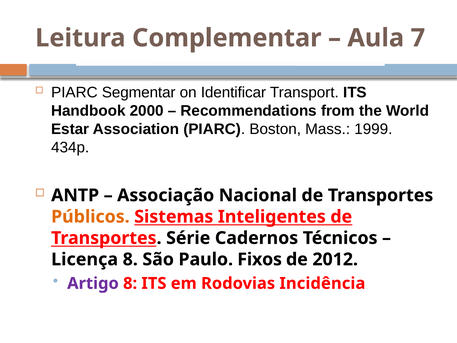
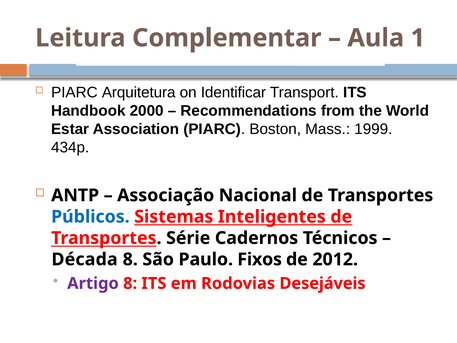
7: 7 -> 1 (418, 38)
Segmentar: Segmentar -> Arquitetura (139, 92)
Públicos colour: orange -> blue (90, 217)
Licença: Licença -> Década (85, 259)
Incidência: Incidência -> Desejáveis (322, 283)
